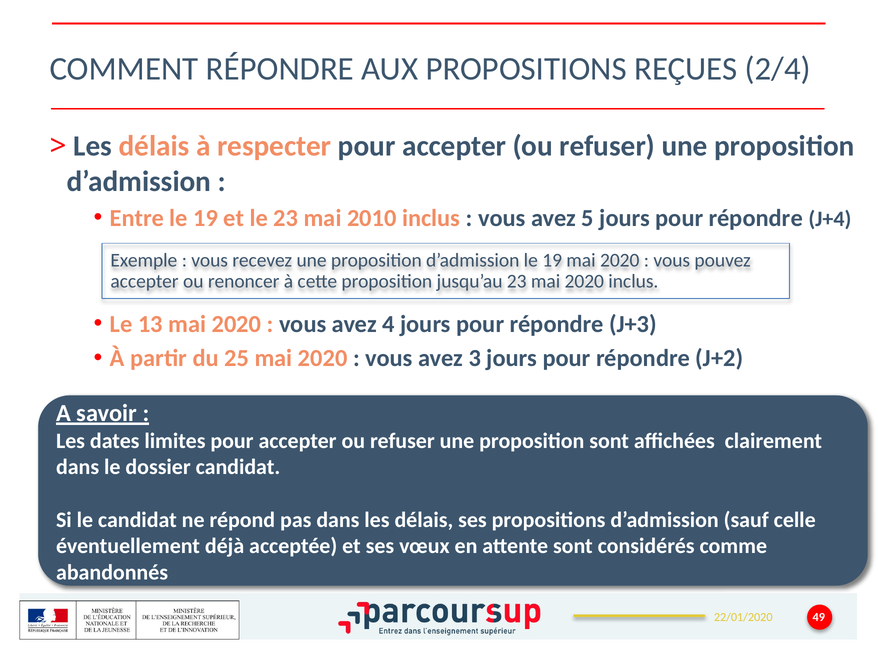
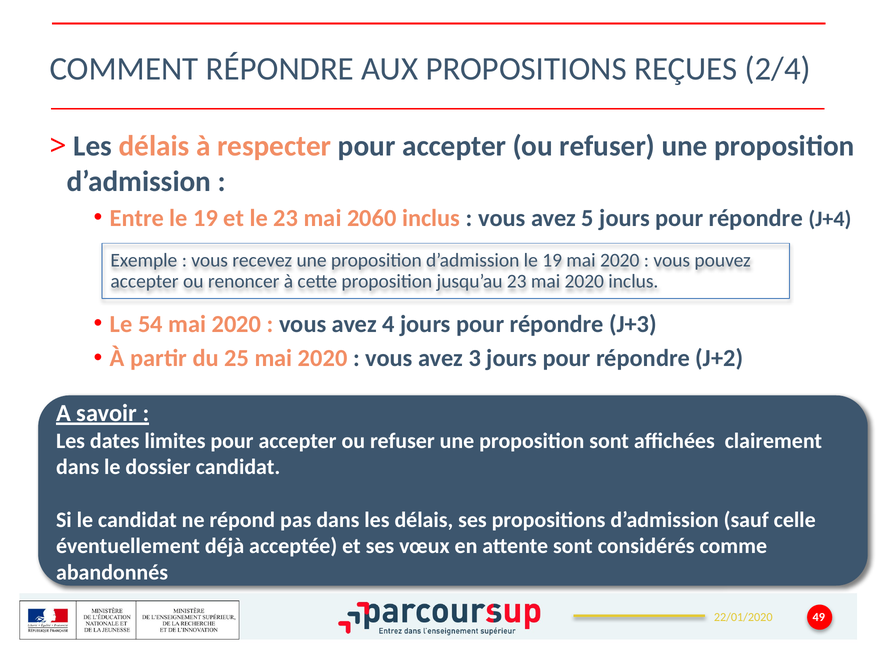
2010: 2010 -> 2060 (372, 218)
13: 13 -> 54 (150, 324)
